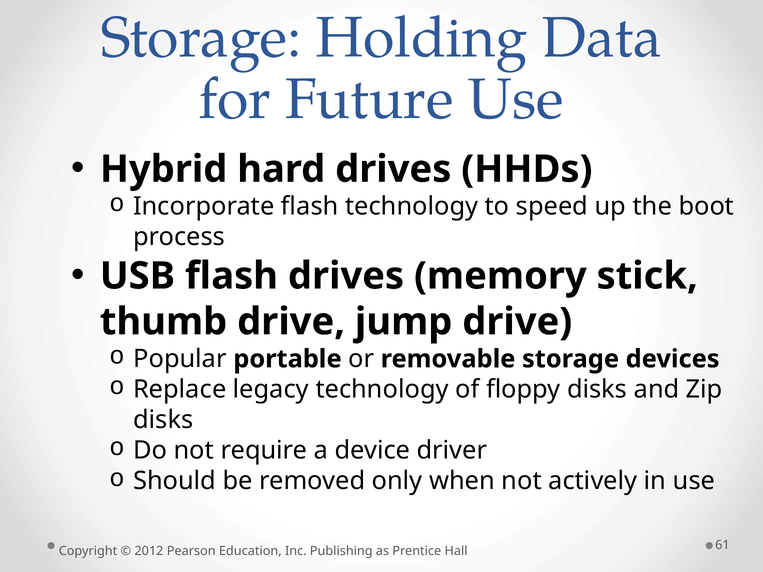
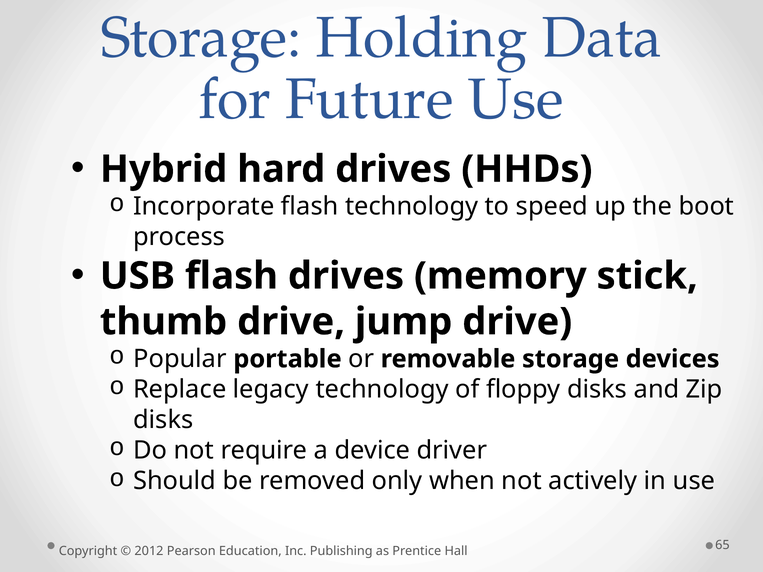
61: 61 -> 65 (722, 545)
